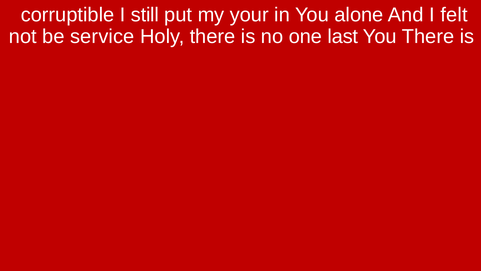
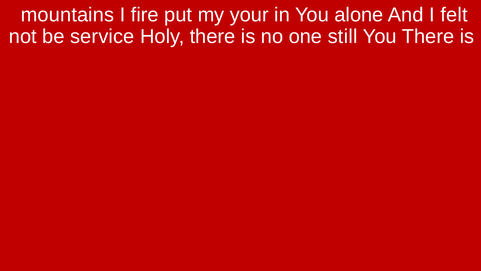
corruptible: corruptible -> mountains (67, 15)
still: still -> fire (145, 15)
last: last -> still (343, 37)
